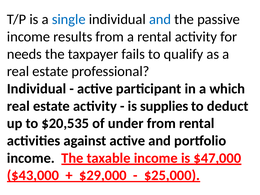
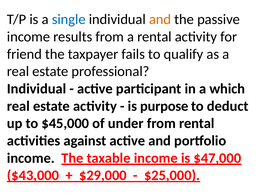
and colour: blue -> orange (160, 19)
needs: needs -> friend (24, 54)
supplies: supplies -> purpose (164, 106)
$20,535: $20,535 -> $45,000 (65, 123)
